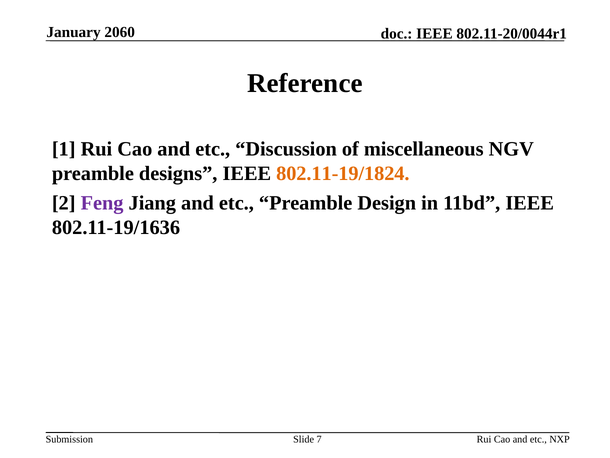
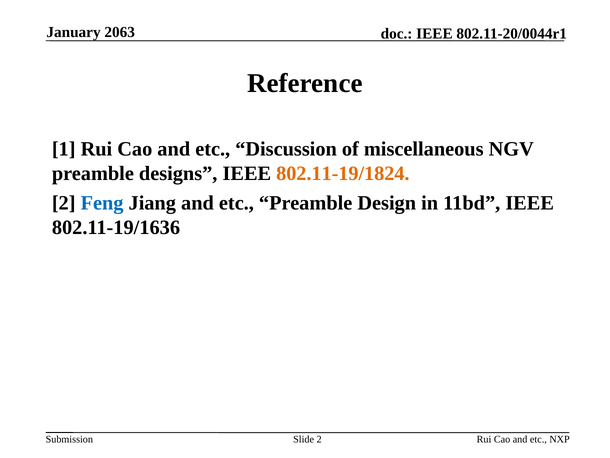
2060: 2060 -> 2063 (120, 32)
Feng colour: purple -> blue (102, 203)
Slide 7: 7 -> 2 (319, 439)
